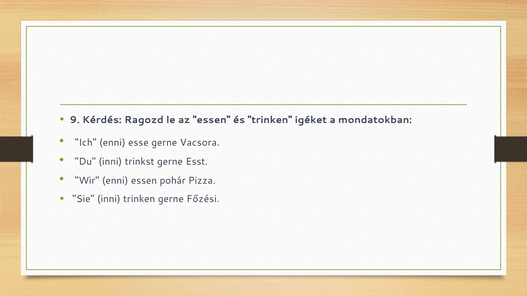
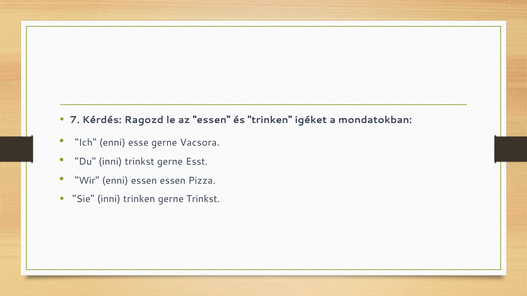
9: 9 -> 7 (75, 120)
essen pohár: pohár -> essen (173, 181)
gerne Főzési: Főzési -> Trinkst (203, 199)
